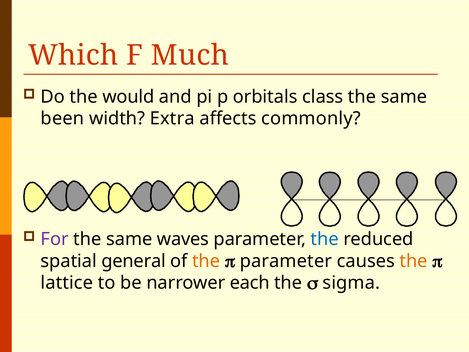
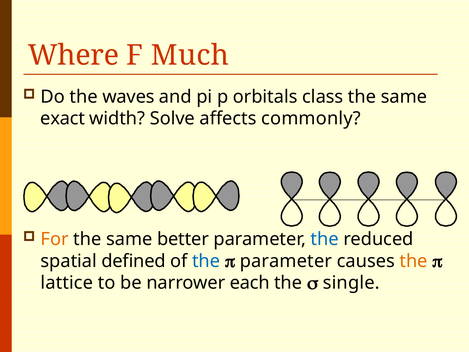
Which: Which -> Where (74, 55)
would: would -> waves (128, 97)
been: been -> exact (63, 119)
Extra: Extra -> Solve (172, 119)
For colour: purple -> orange (55, 239)
waves: waves -> better (183, 239)
general: general -> defined (134, 261)
the colour: orange -> blue (206, 261)
sigma: sigma -> single (351, 283)
